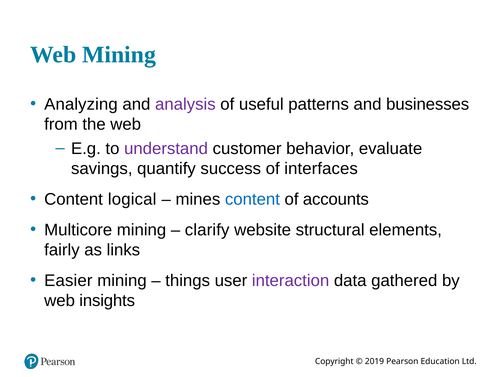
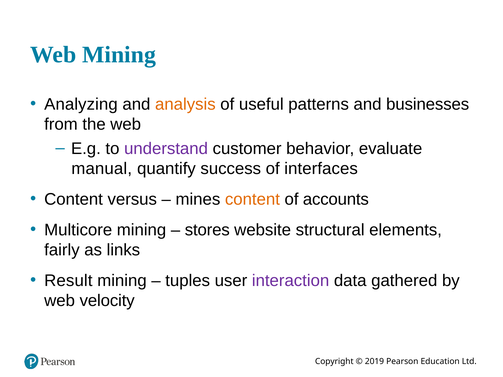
analysis colour: purple -> orange (185, 104)
savings: savings -> manual (102, 169)
logical: logical -> versus (132, 199)
content colour: blue -> orange (252, 199)
clarify: clarify -> stores (207, 230)
Easier: Easier -> Result (68, 281)
things: things -> tuples (188, 281)
insights: insights -> velocity (107, 301)
